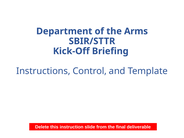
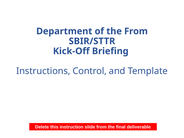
the Arms: Arms -> From (136, 31)
